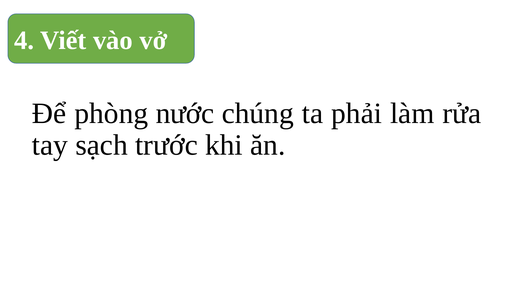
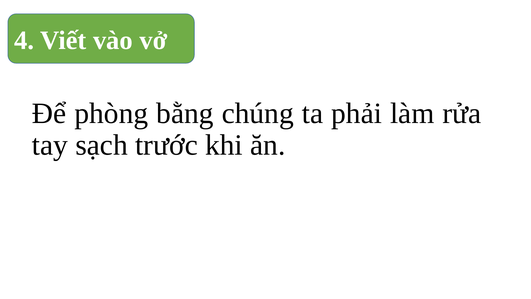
nước: nước -> bằng (185, 113)
